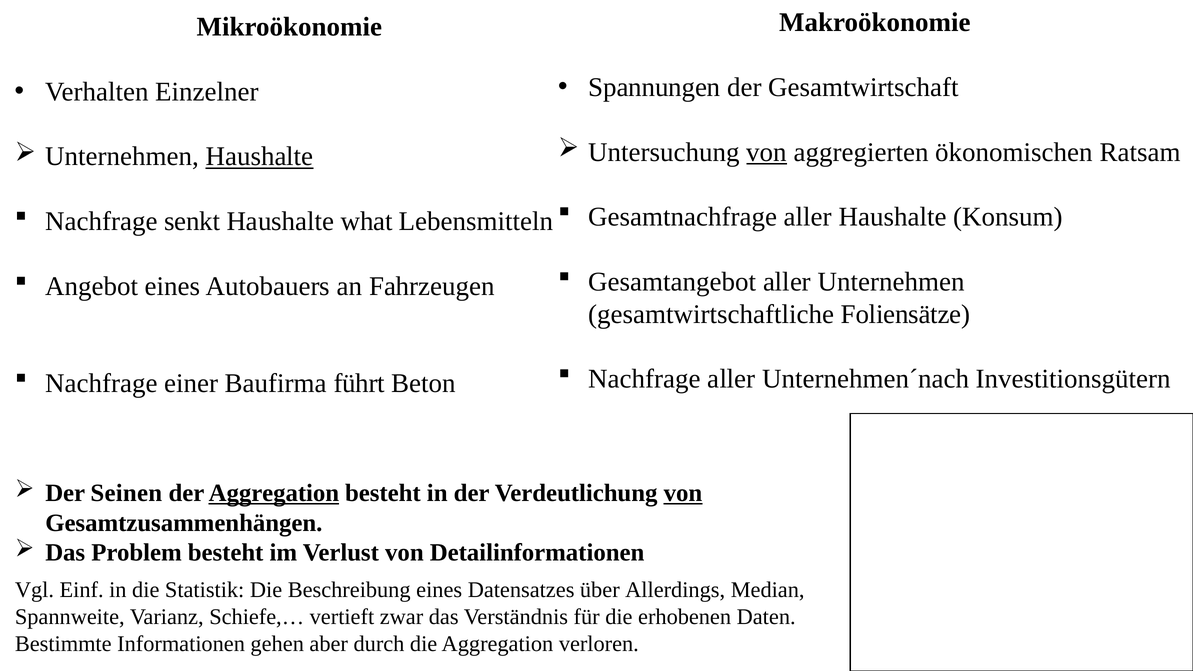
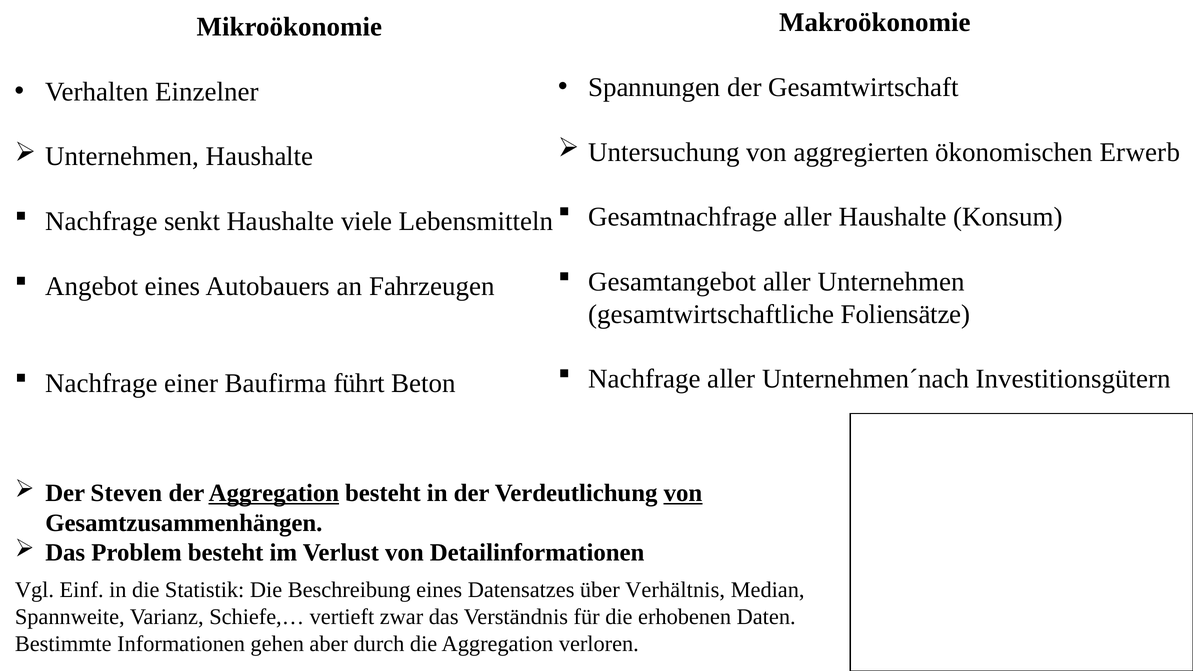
von underline: present -> none (767, 152)
Ratsam: Ratsam -> Erwerb (1140, 152)
Haushalte underline: present -> none (259, 157)
what: what -> viele (367, 221)
Seinen: Seinen -> Steven (126, 493)
Allerdings: Allerdings -> Verhältnis (675, 590)
